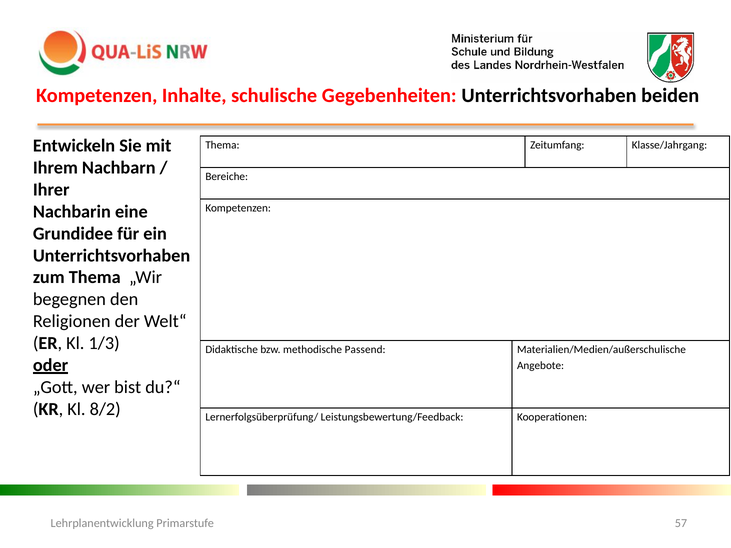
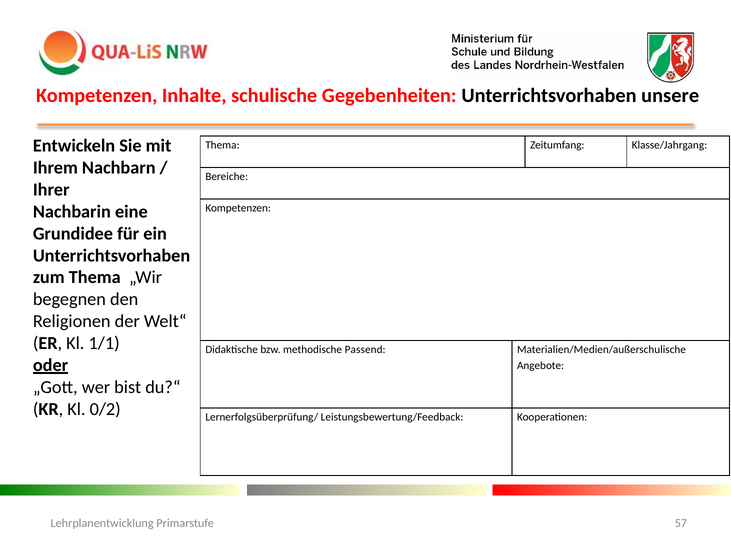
beiden: beiden -> unsere (670, 96)
1/3: 1/3 -> 1/1 (104, 343)
8/2: 8/2 -> 0/2 (105, 409)
